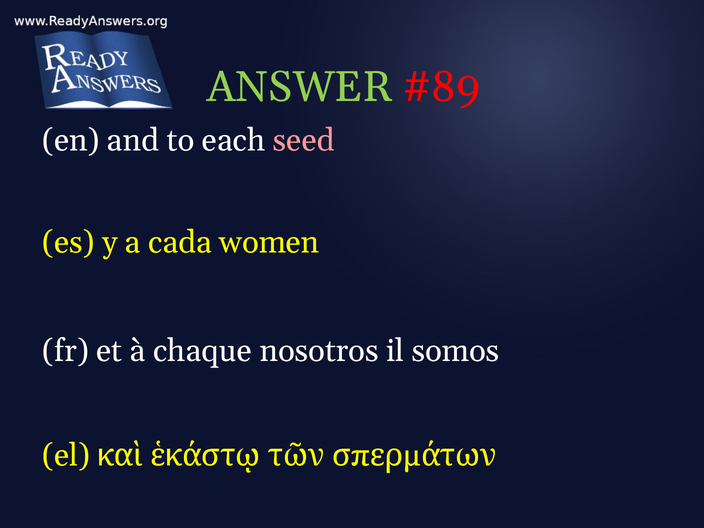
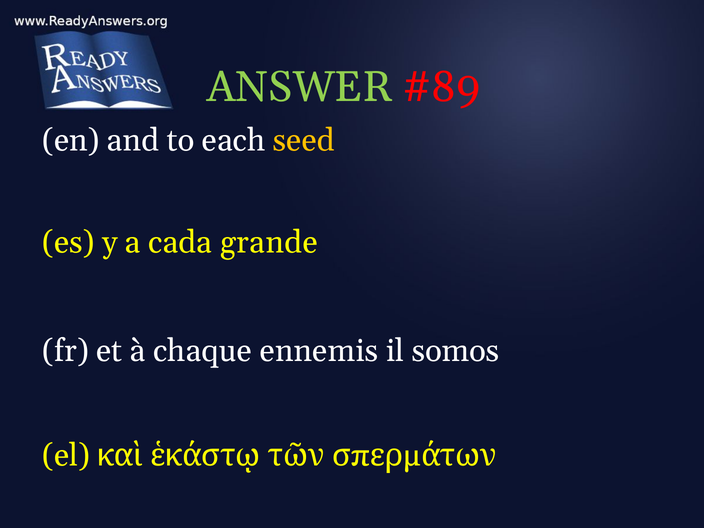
seed colour: pink -> yellow (304, 140)
women: women -> grande (269, 242)
nosotros: nosotros -> ennemis (319, 351)
